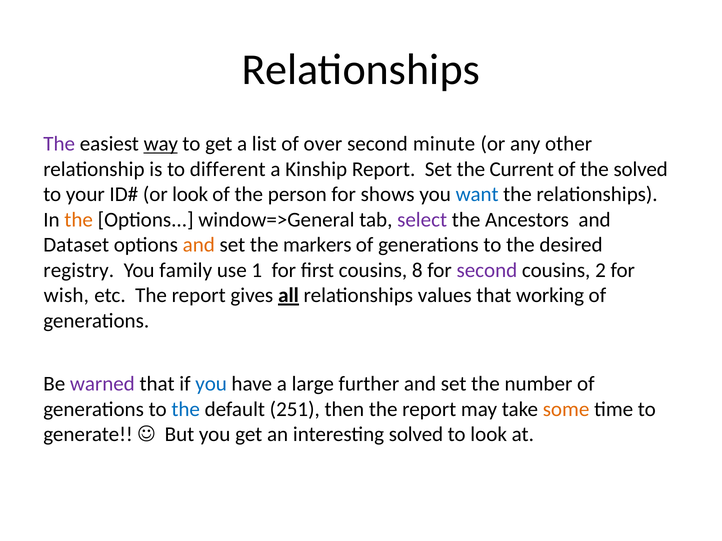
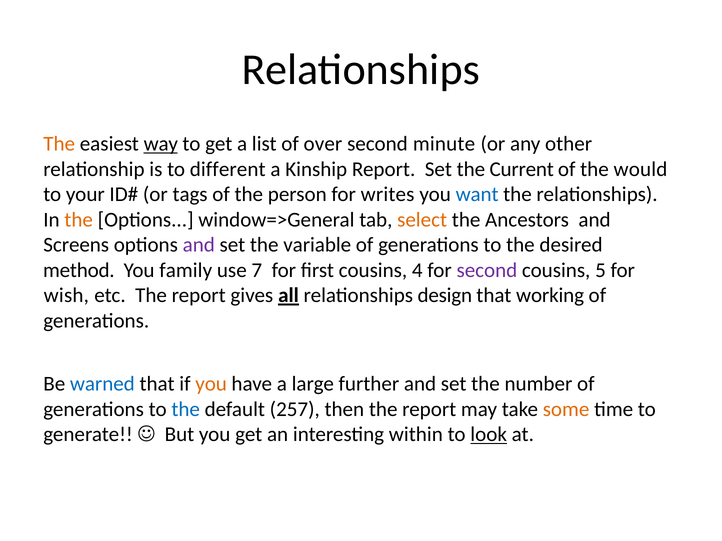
The colour: purple -> orange (59, 144)
the solved: solved -> would (640, 169)
or look: look -> tags (190, 195)
shows: shows -> writes (388, 195)
select colour: purple -> orange (422, 220)
Dataset: Dataset -> Screens (76, 245)
and colour: orange -> purple (199, 245)
markers: markers -> variable (317, 245)
registry: registry -> method (79, 270)
1: 1 -> 7 (257, 270)
8: 8 -> 4 (417, 270)
2: 2 -> 5 (600, 270)
values: values -> design (445, 296)
warned colour: purple -> blue (102, 384)
you colour: blue -> orange (211, 384)
251: 251 -> 257 (295, 410)
interesting solved: solved -> within (416, 435)
look underline: none -> present (489, 435)
